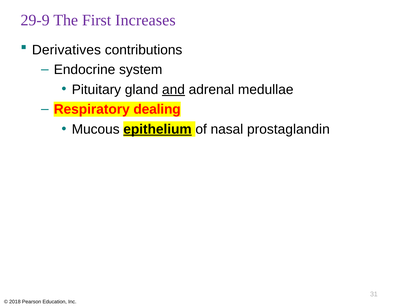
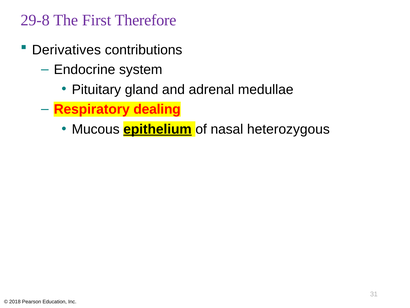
29-9: 29-9 -> 29-8 (35, 20)
Increases: Increases -> Therefore (146, 20)
and underline: present -> none (173, 89)
prostaglandin: prostaglandin -> heterozygous (288, 129)
